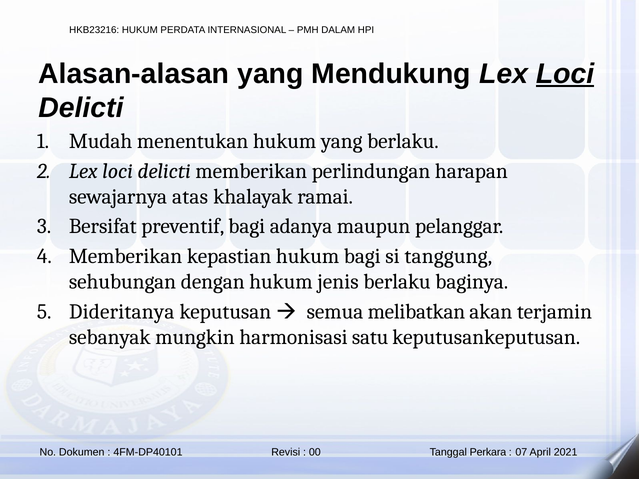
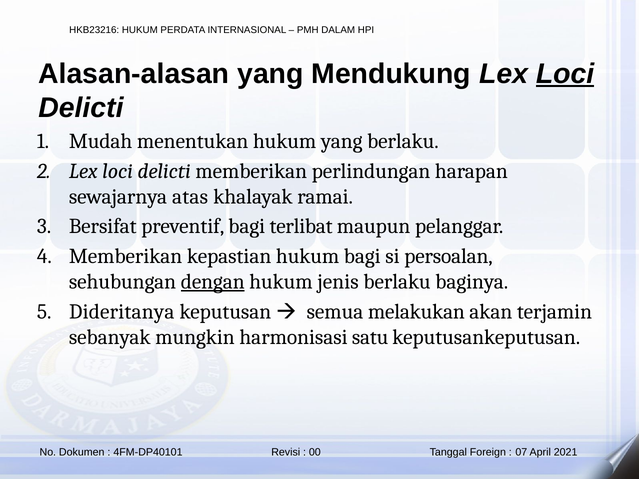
adanya: adanya -> terlibat (301, 227)
tanggung: tanggung -> persoalan (449, 256)
dengan underline: none -> present (213, 282)
melibatkan: melibatkan -> melakukan (416, 312)
Perkara: Perkara -> Foreign (488, 453)
